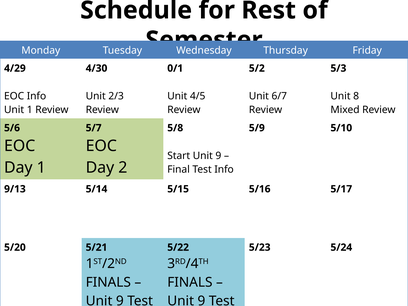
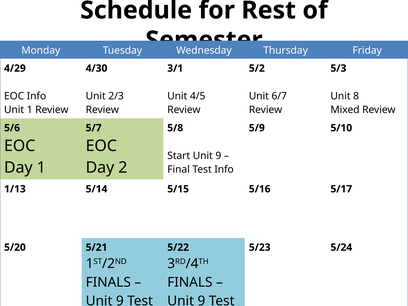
0/1: 0/1 -> 3/1 (175, 68)
9/13: 9/13 -> 1/13 (15, 189)
